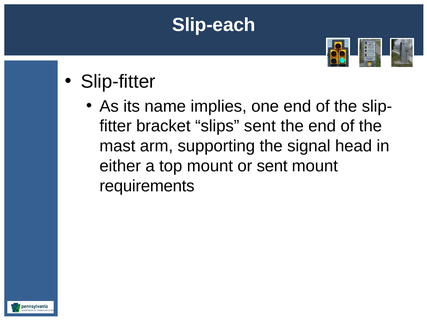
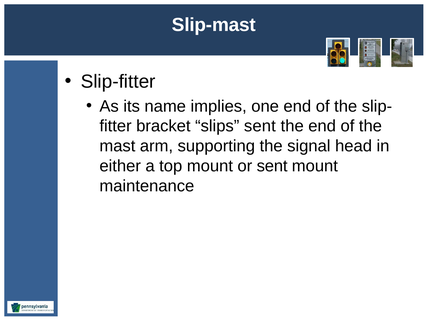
Slip-each: Slip-each -> Slip-mast (214, 25)
requirements: requirements -> maintenance (147, 186)
